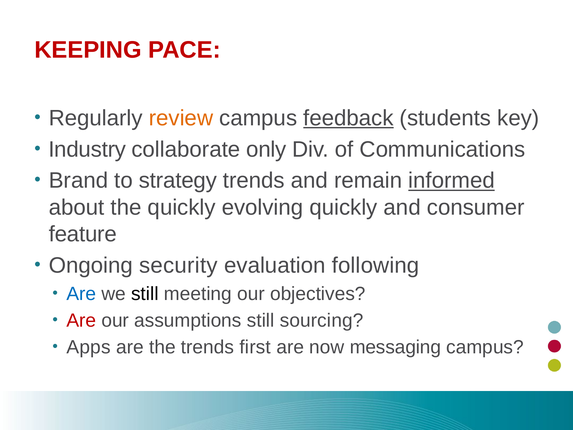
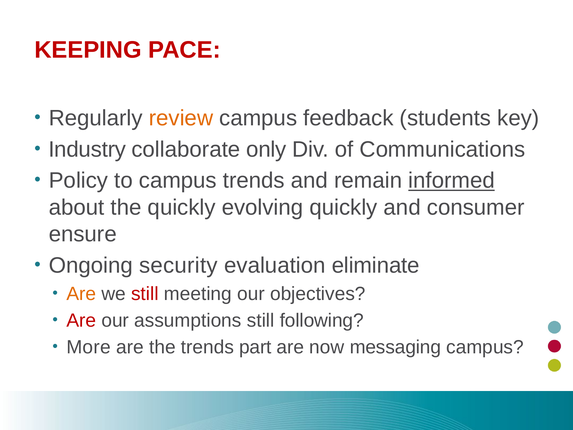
feedback underline: present -> none (348, 118)
Brand: Brand -> Policy (78, 181)
to strategy: strategy -> campus (178, 181)
feature: feature -> ensure (83, 234)
following: following -> eliminate (376, 265)
Are colour: blue -> orange (81, 294)
still colour: black -> red (145, 294)
sourcing: sourcing -> following (322, 320)
Apps: Apps -> More (89, 347)
first: first -> part (255, 347)
